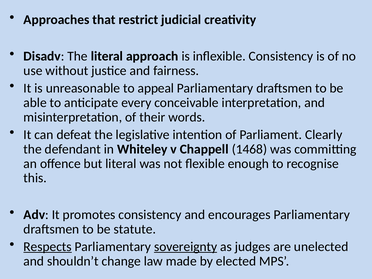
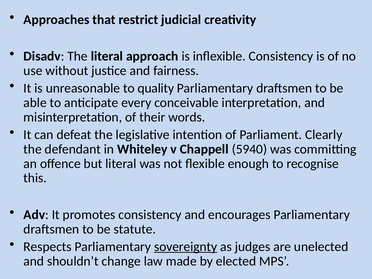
appeal: appeal -> quality (156, 88)
1468: 1468 -> 5940 (249, 149)
Respects underline: present -> none (48, 247)
